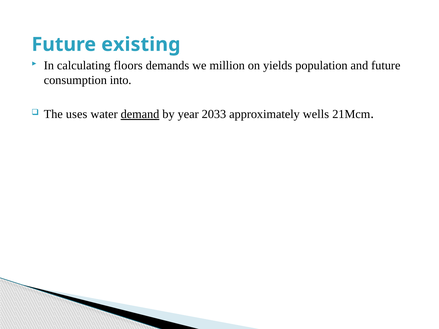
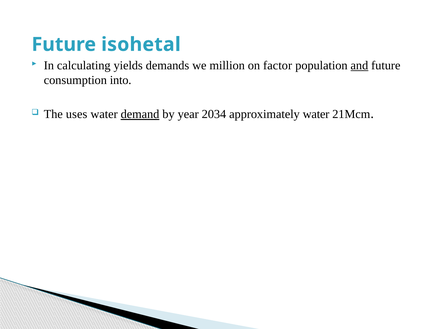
existing: existing -> isohetal (141, 45)
floors: floors -> yields (128, 65)
yields: yields -> factor (278, 65)
and underline: none -> present (359, 65)
2033: 2033 -> 2034 (214, 114)
approximately wells: wells -> water (316, 114)
